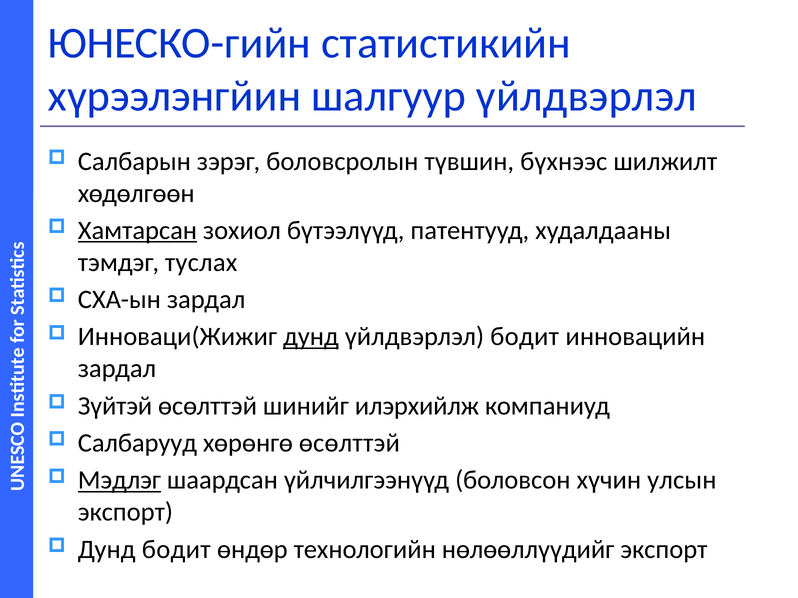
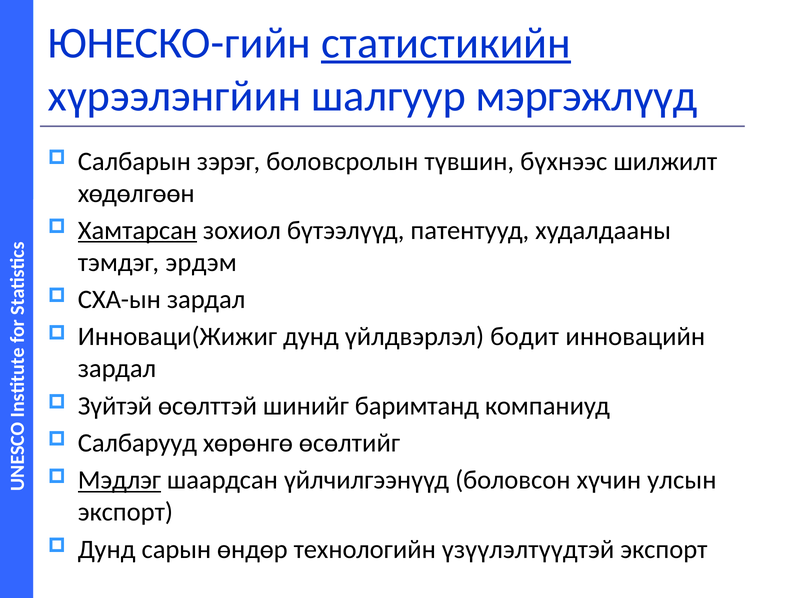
статистикийн underline: none -> present (446, 43)
шалгуур үйлдвэрлэл: үйлдвэрлэл -> мэргэжлүүд (587, 96)
туслах: туслах -> эрдэм (201, 263)
дунд underline: present -> none (311, 337)
илэрхийлж: илэрхийлж -> баримтанд (417, 406)
хөрөнгө өсөлттэй: өсөлттэй -> өсөлтийг (350, 443)
Дунд бодит: бодит -> сарын (176, 550)
нөлөөллүүдийг: нөлөөллүүдийг -> үзүүлэлтүүдтэй (528, 550)
